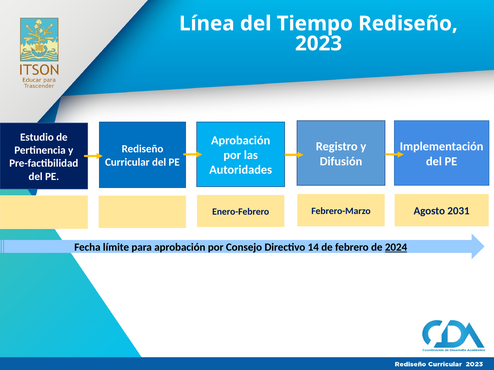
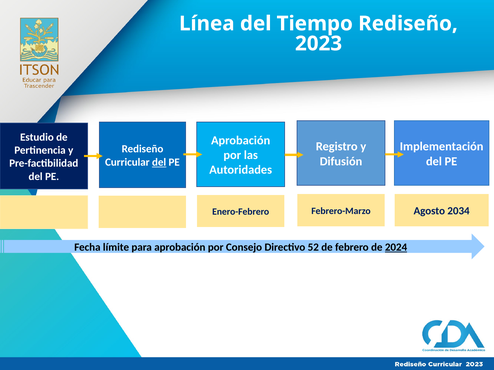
del underline: none -> present (159, 162)
2031: 2031 -> 2034 (459, 211)
14: 14 -> 52 (313, 248)
